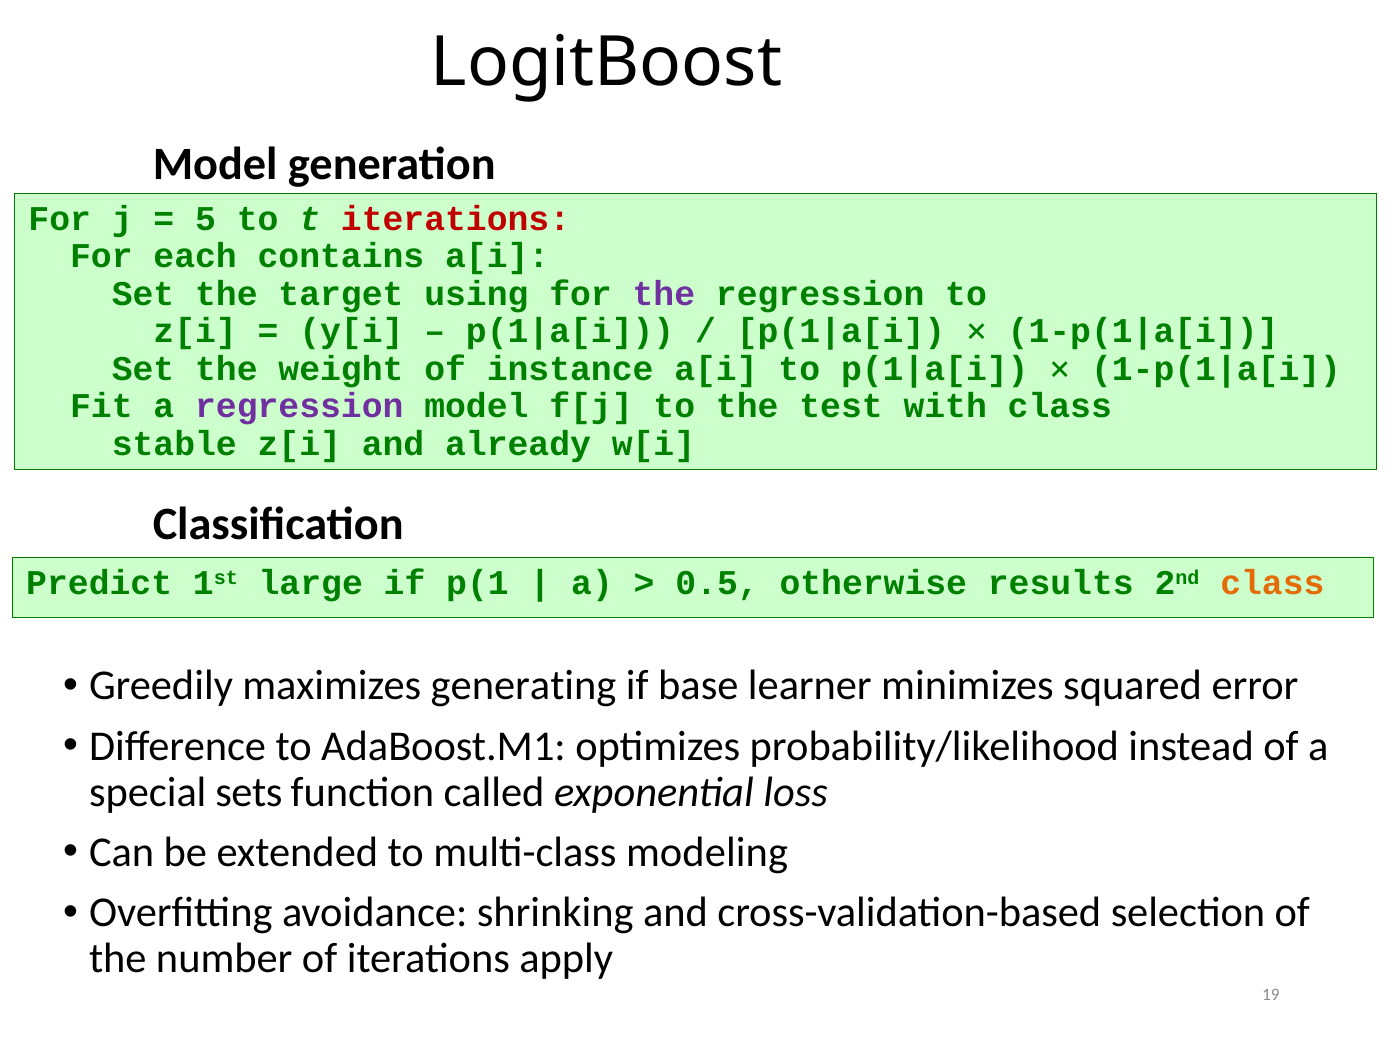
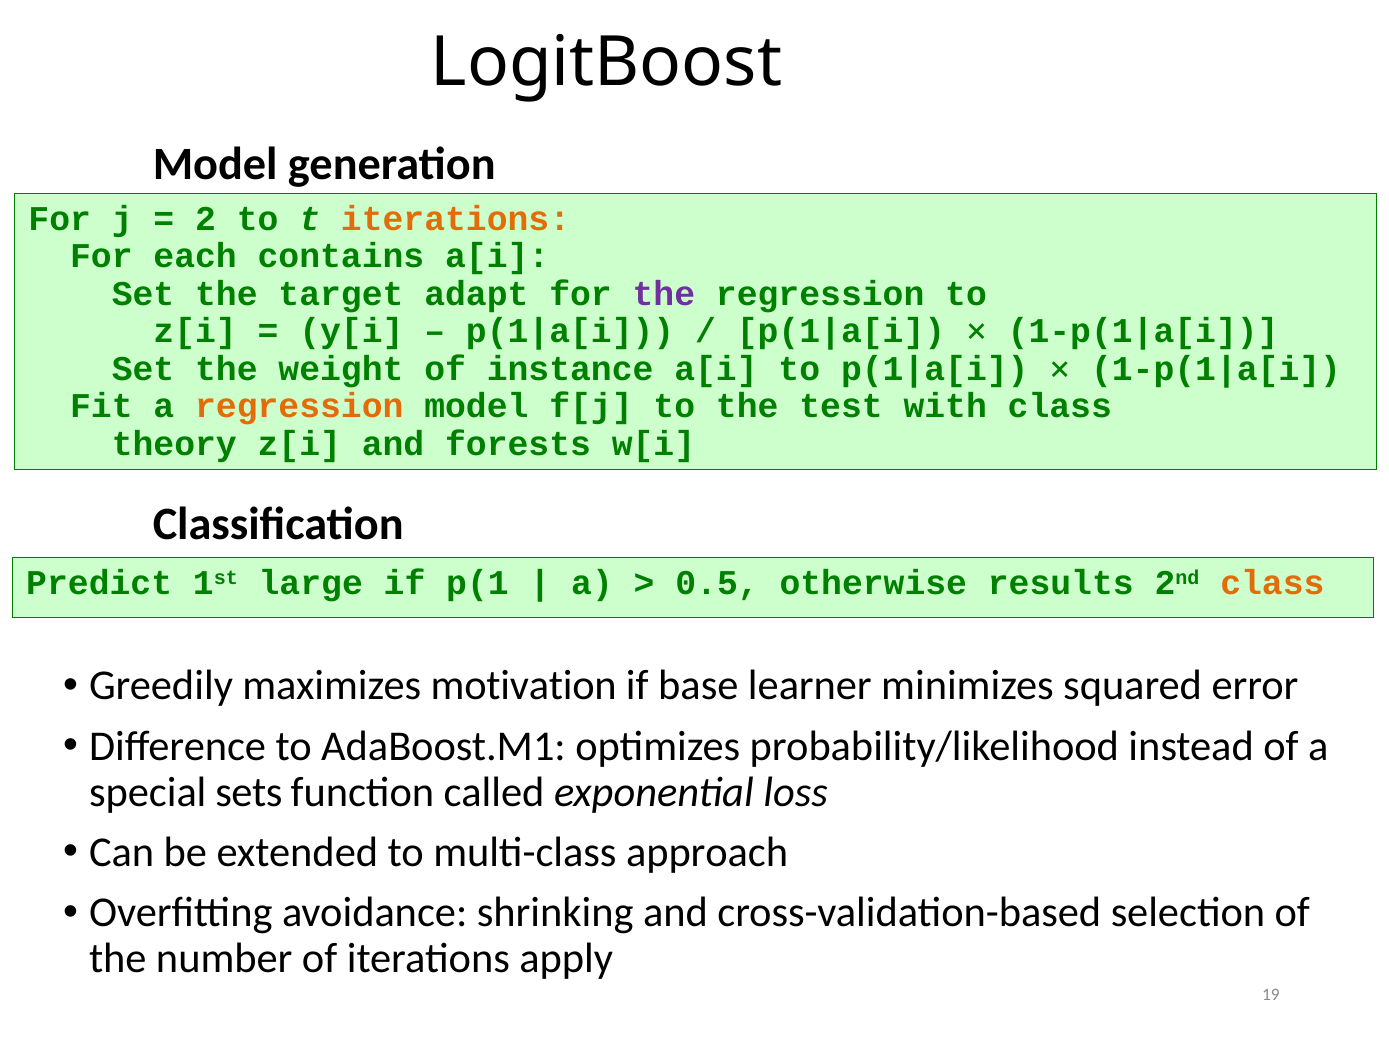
5: 5 -> 2 (206, 219)
iterations colour: red -> orange (456, 219)
using: using -> adapt (476, 294)
regression colour: purple -> orange (299, 406)
stable: stable -> theory (174, 444)
already: already -> forests (518, 444)
generating: generating -> motivation (524, 686)
modeling: modeling -> approach (707, 852)
